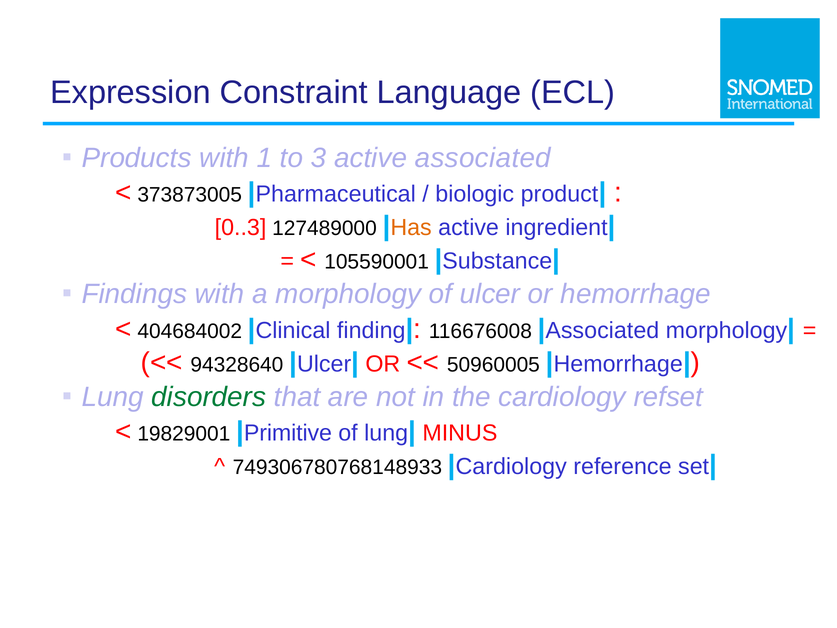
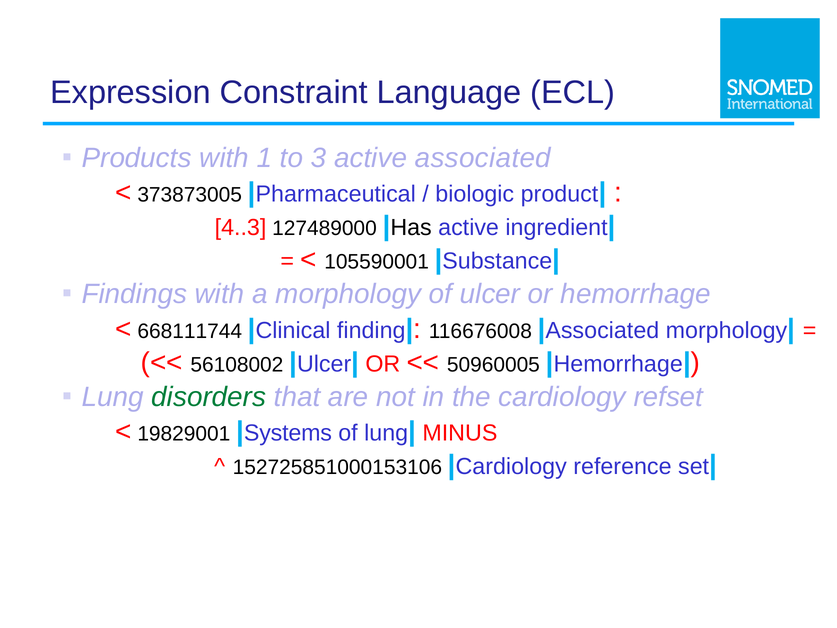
0..3: 0..3 -> 4..3 (241, 228)
Has colour: orange -> black (411, 228)
404684002: 404684002 -> 668111744 (190, 331)
94328640: 94328640 -> 56108002 (237, 365)
Primitive: Primitive -> Systems (288, 433)
749306780768148933: 749306780768148933 -> 152725851000153106 (337, 467)
